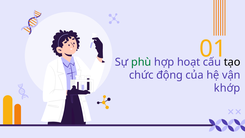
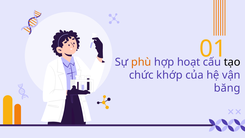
phù colour: green -> orange (141, 62)
động: động -> khớp (169, 75)
khớp: khớp -> băng (227, 88)
